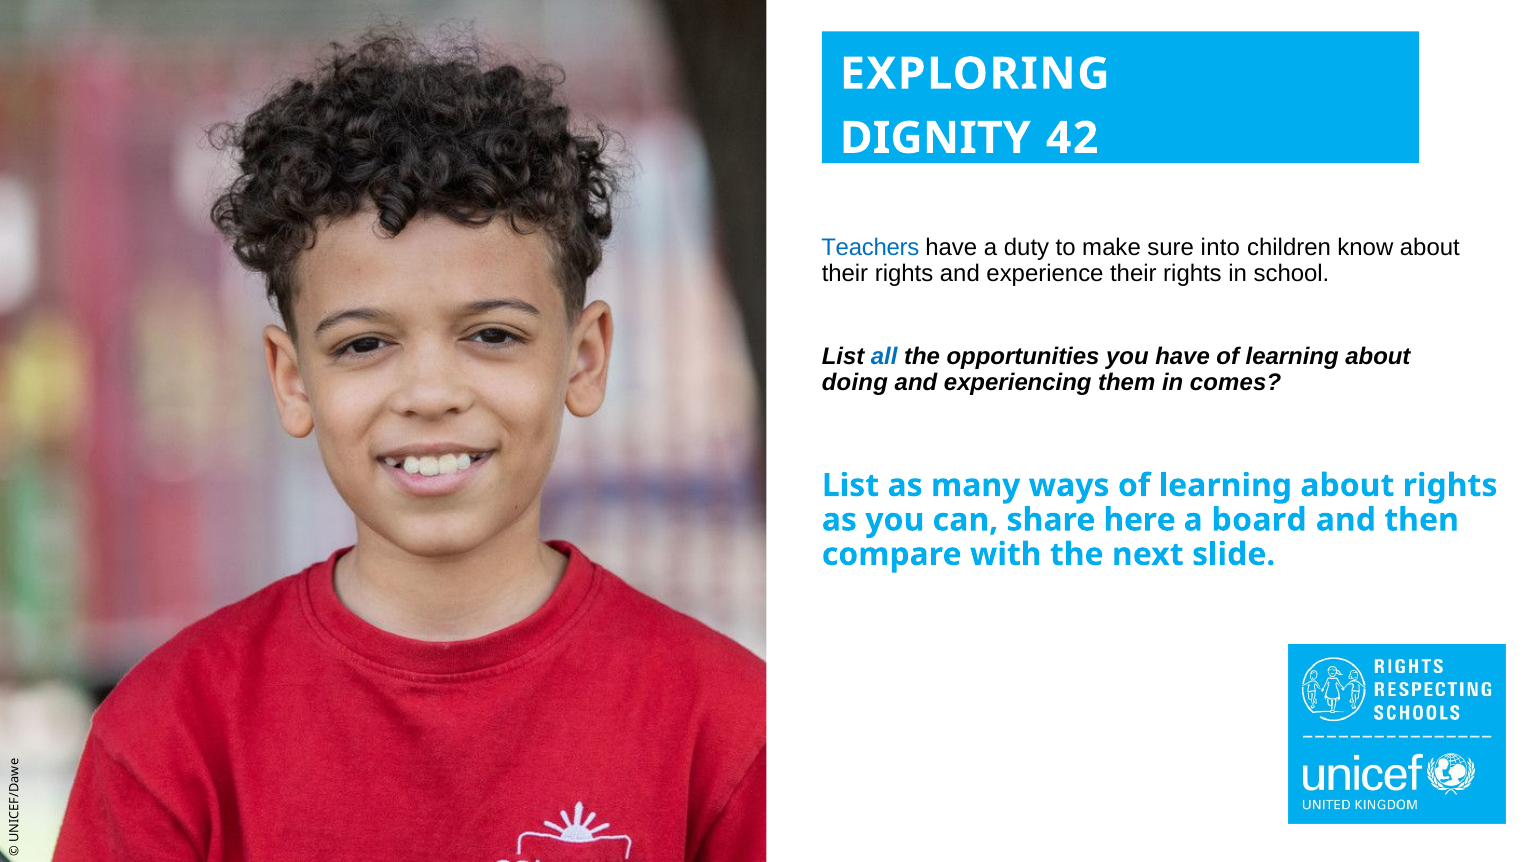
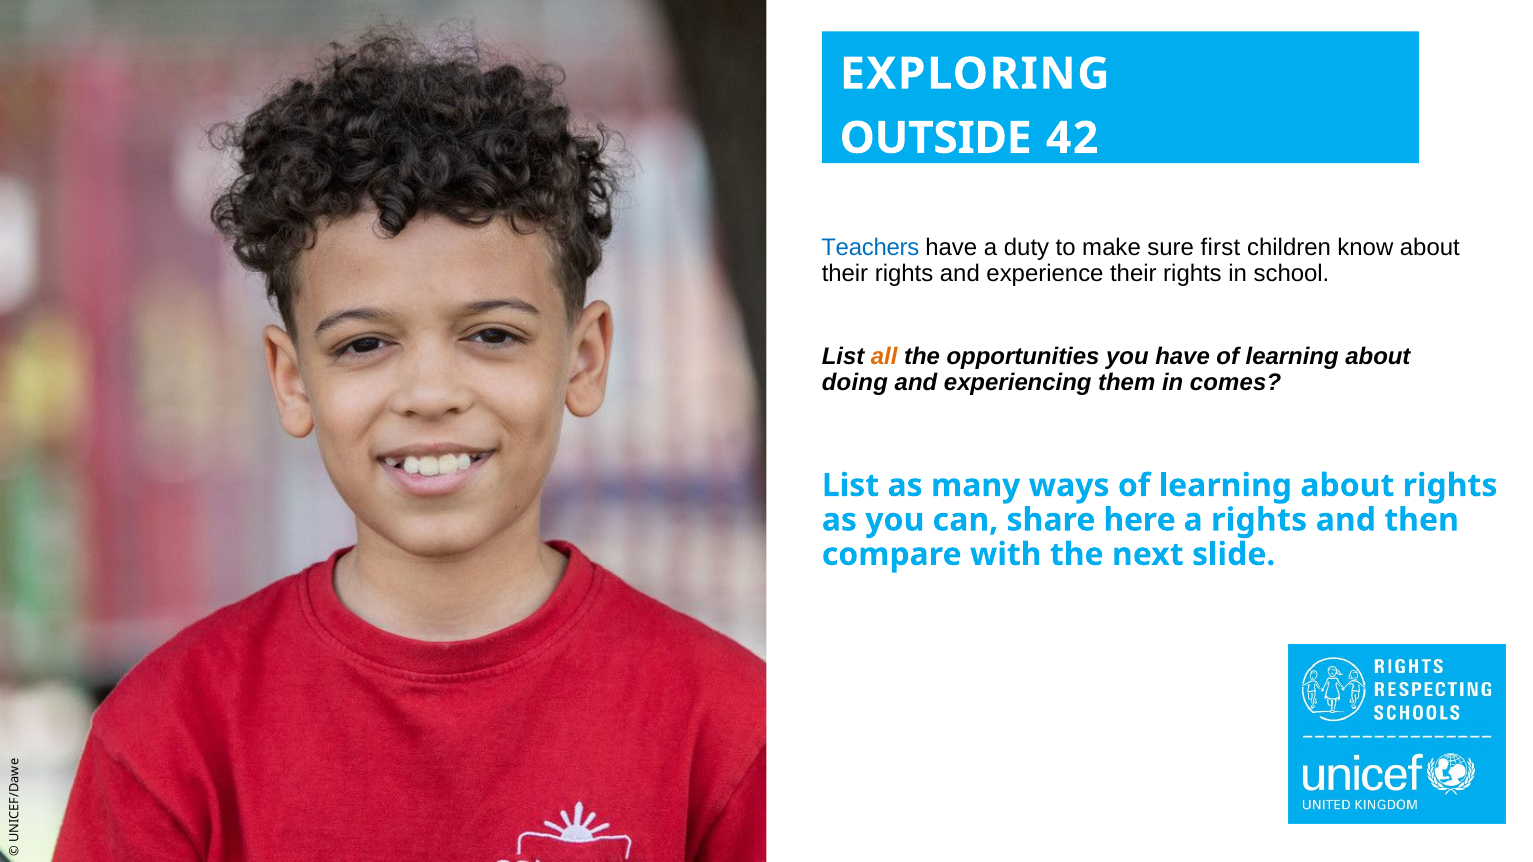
DIGNITY: DIGNITY -> OUTSIDE (936, 138)
into: into -> first (1220, 247)
all colour: blue -> orange (884, 357)
a board: board -> rights (1259, 520)
